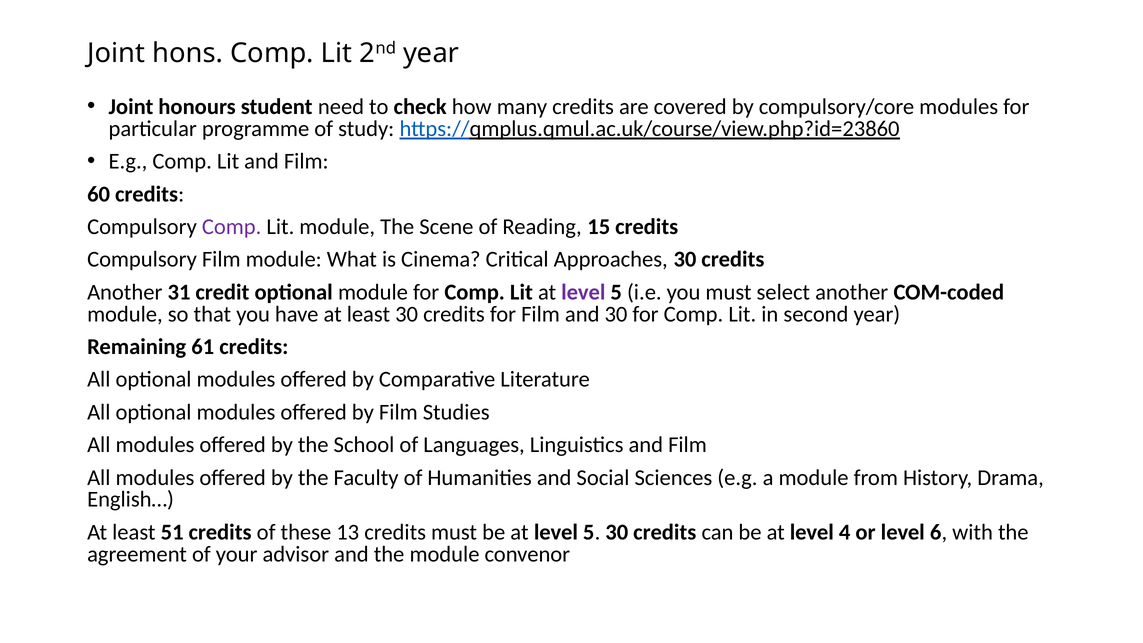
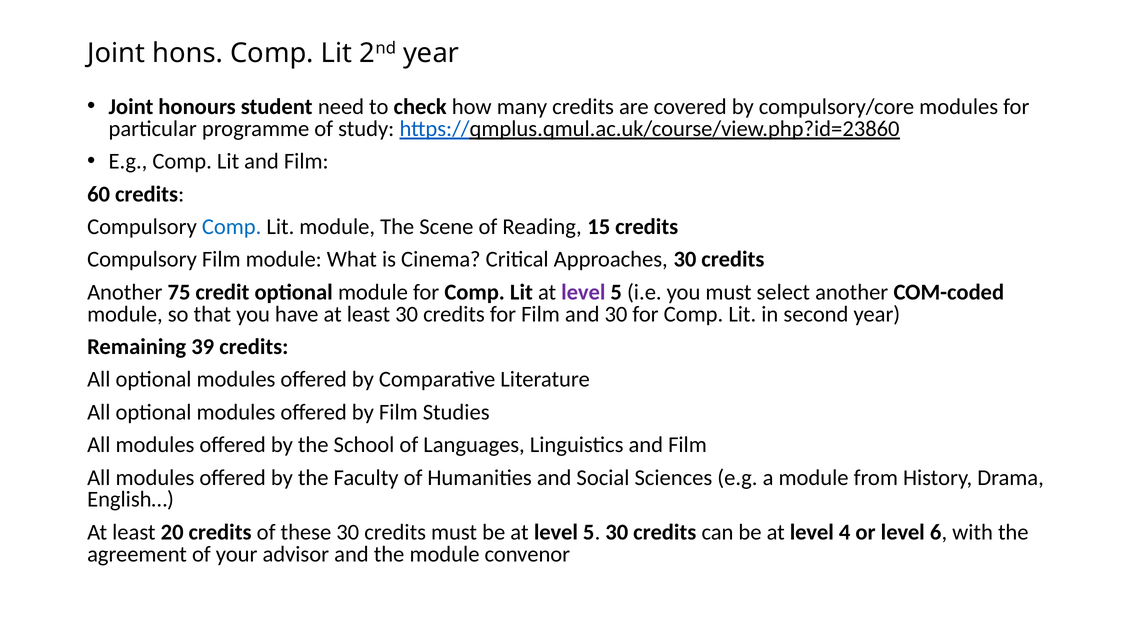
Comp colour: purple -> blue (232, 227)
31: 31 -> 75 (179, 292)
61: 61 -> 39 (203, 347)
51: 51 -> 20 (172, 532)
these 13: 13 -> 30 (348, 532)
